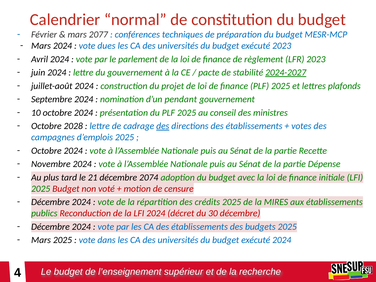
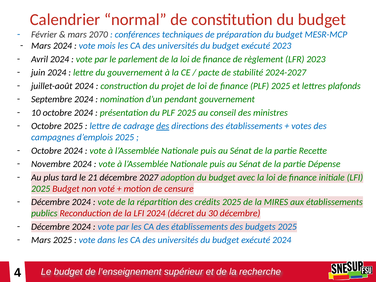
2077: 2077 -> 2070 (98, 35)
dues: dues -> mois (107, 46)
2024-2027 underline: present -> none (286, 73)
Octobre 2028: 2028 -> 2025 (73, 126)
2074: 2074 -> 2027 (149, 177)
